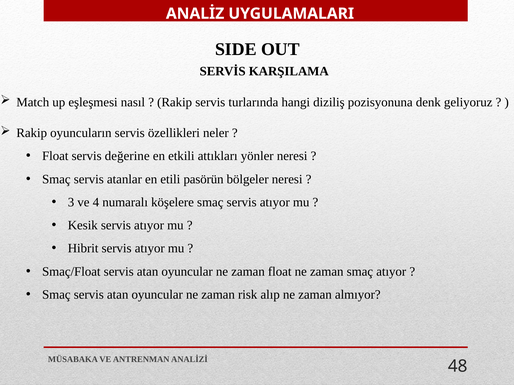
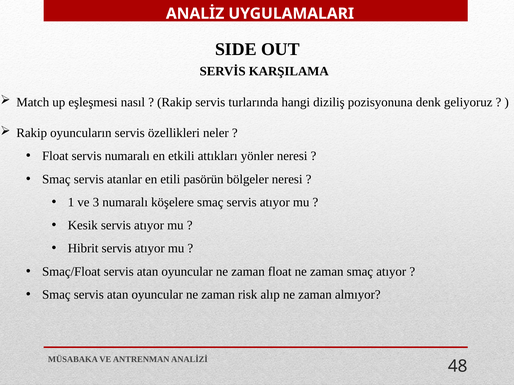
servis değerine: değerine -> numaralı (127, 156)
3: 3 -> 1 (71, 202)
4: 4 -> 3 (96, 202)
